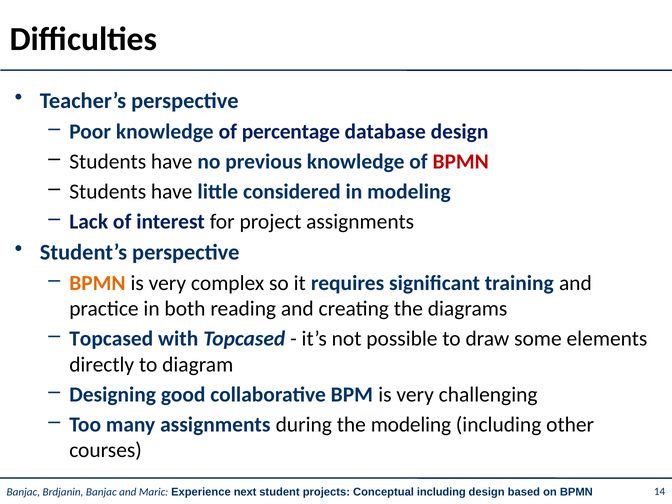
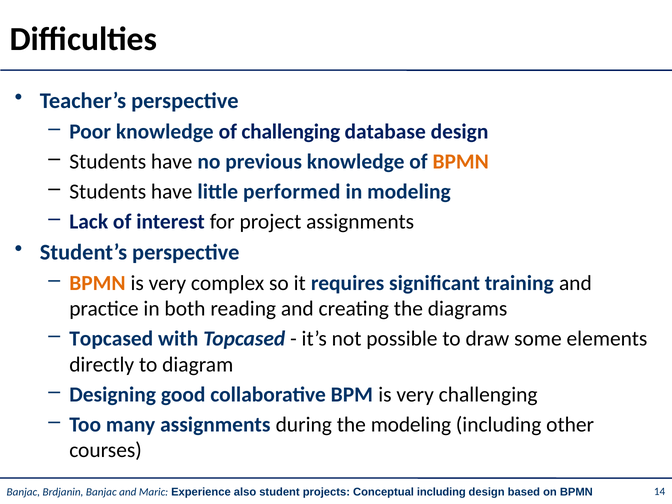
of percentage: percentage -> challenging (291, 132)
BPMN colour: red -> orange (461, 162)
considered: considered -> performed (292, 192)
next: next -> also (245, 492)
